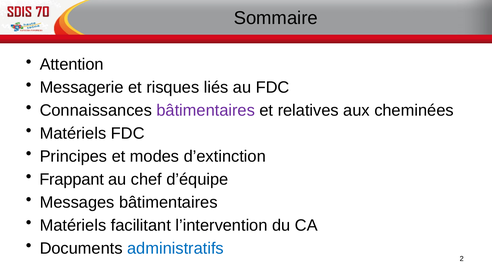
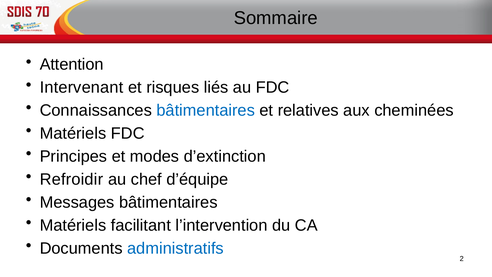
Messagerie: Messagerie -> Intervenant (82, 87)
bâtimentaires colour: purple -> blue (206, 110)
Frappant: Frappant -> Refroidir (72, 179)
